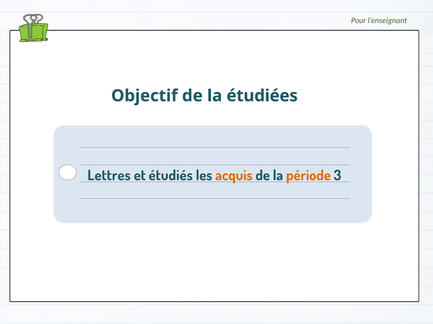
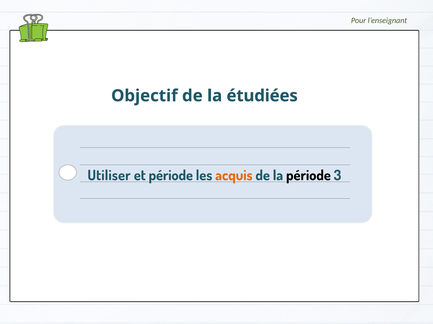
Lettres: Lettres -> Utiliser (109, 176)
et étudiés: étudiés -> période (171, 176)
période colour: orange -> black (308, 176)
